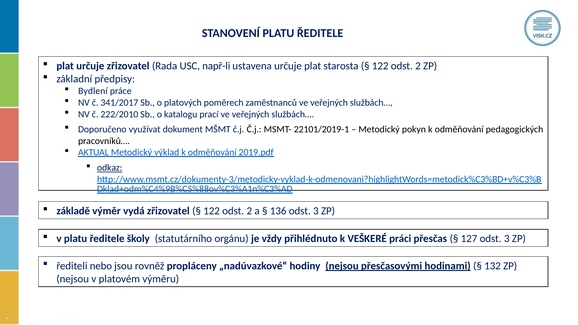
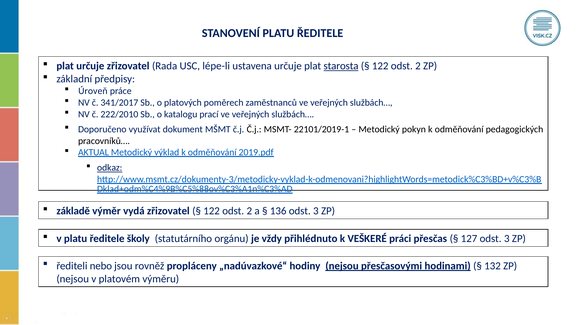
např-li: např-li -> lépe-li (216, 66)
starosta underline: none -> present (341, 66)
Bydlení: Bydlení -> Úroveň (93, 91)
